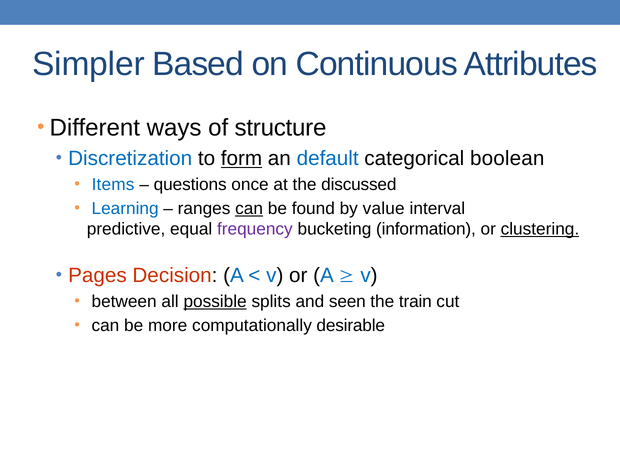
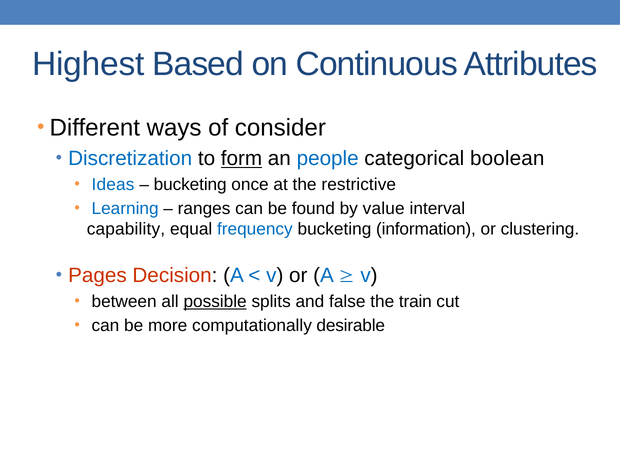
Simpler: Simpler -> Highest (88, 64)
structure: structure -> consider (280, 128)
default: default -> people (328, 159)
Items: Items -> Ideas (113, 184)
questions: questions -> bucketing (190, 184)
discussed: discussed -> restrictive (359, 184)
can underline: present -> none (249, 209)
predictive: predictive -> capability (126, 229)
frequency colour: purple -> blue (255, 229)
clustering underline: present -> none (540, 229)
seen: seen -> false (347, 302)
